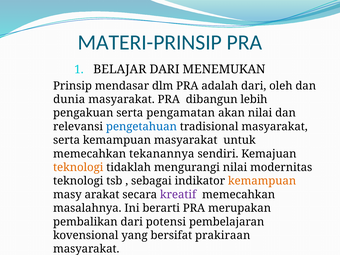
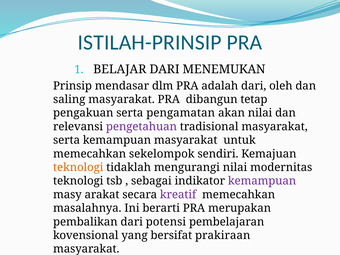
MATERI-PRINSIP: MATERI-PRINSIP -> ISTILAH-PRINSIP (150, 42)
dunia: dunia -> saling (69, 99)
lebih: lebih -> tetap (254, 99)
pengetahuan colour: blue -> purple (141, 127)
tekanannya: tekanannya -> sekelompok (162, 154)
kemampuan colour: orange -> purple (262, 181)
